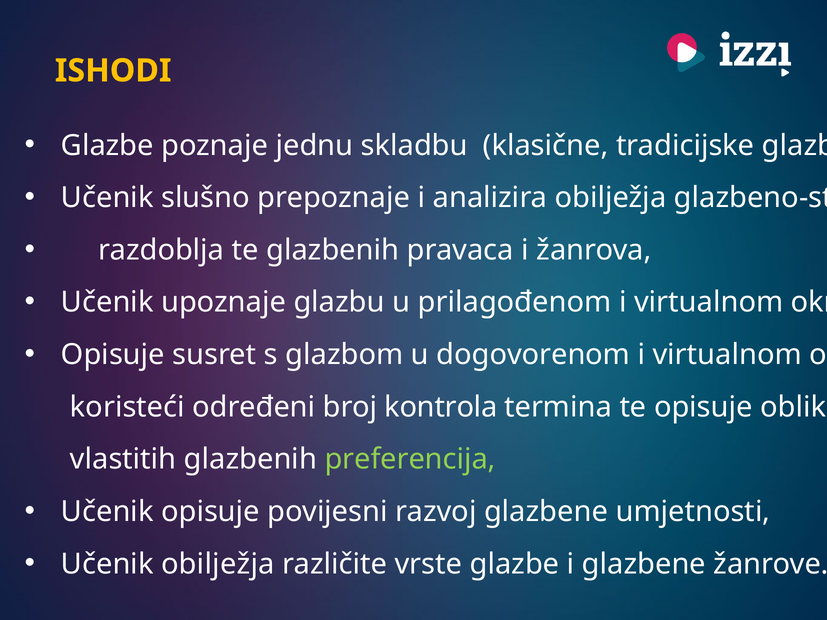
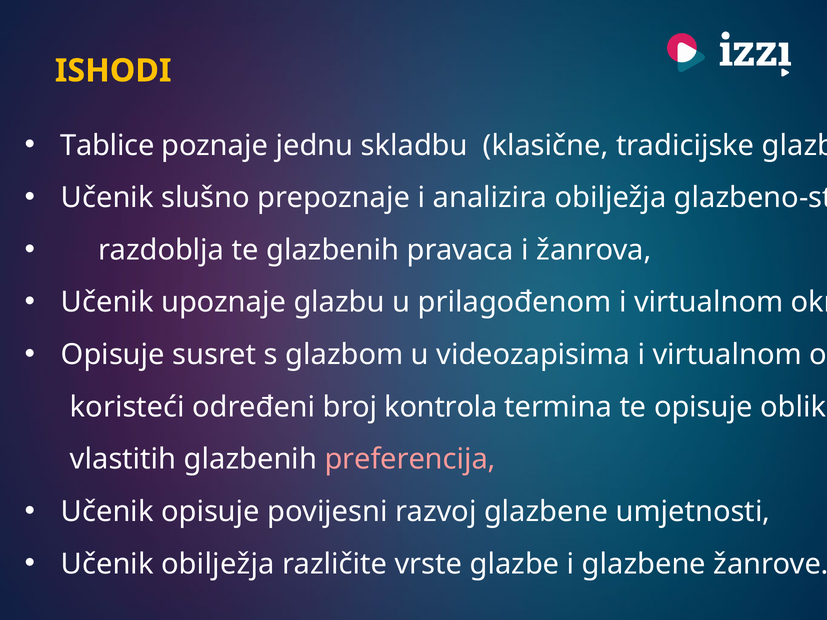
Glazbe: Glazbe -> Tablice (107, 145)
dogovorenom: dogovorenom -> videozapisima (533, 355)
preferencija colour: light green -> pink (410, 459)
